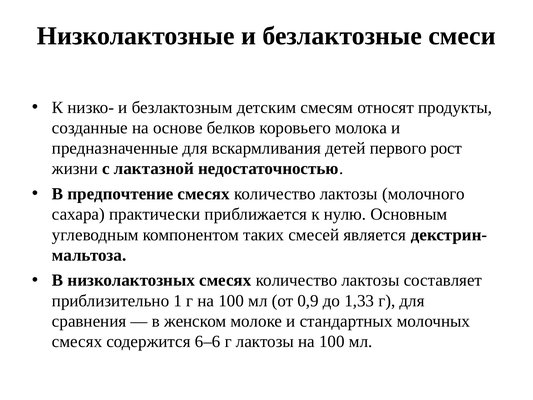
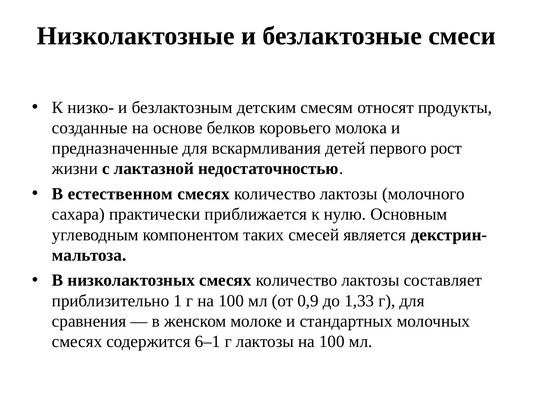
предпочтение: предпочтение -> естественном (120, 194)
6–6: 6–6 -> 6–1 (208, 341)
